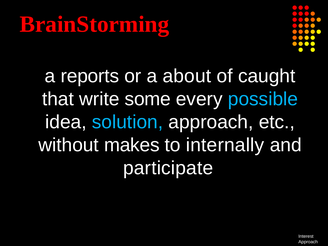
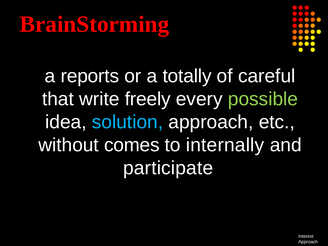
about: about -> totally (187, 76)
caught: caught -> careful (267, 76)
some: some -> freely (148, 99)
possible colour: light blue -> light green (263, 99)
makes: makes -> comes (132, 145)
